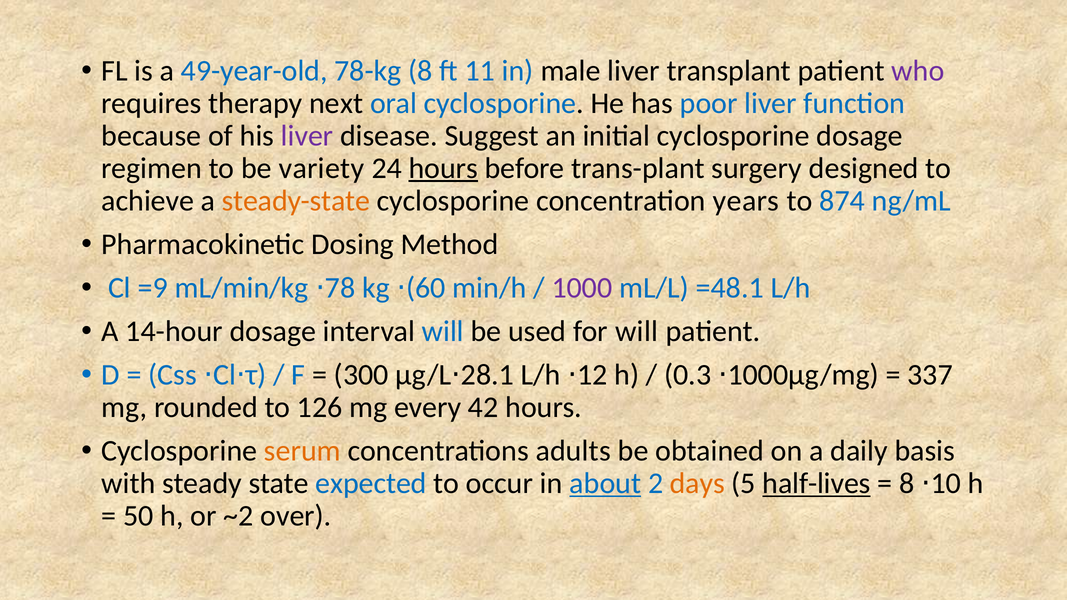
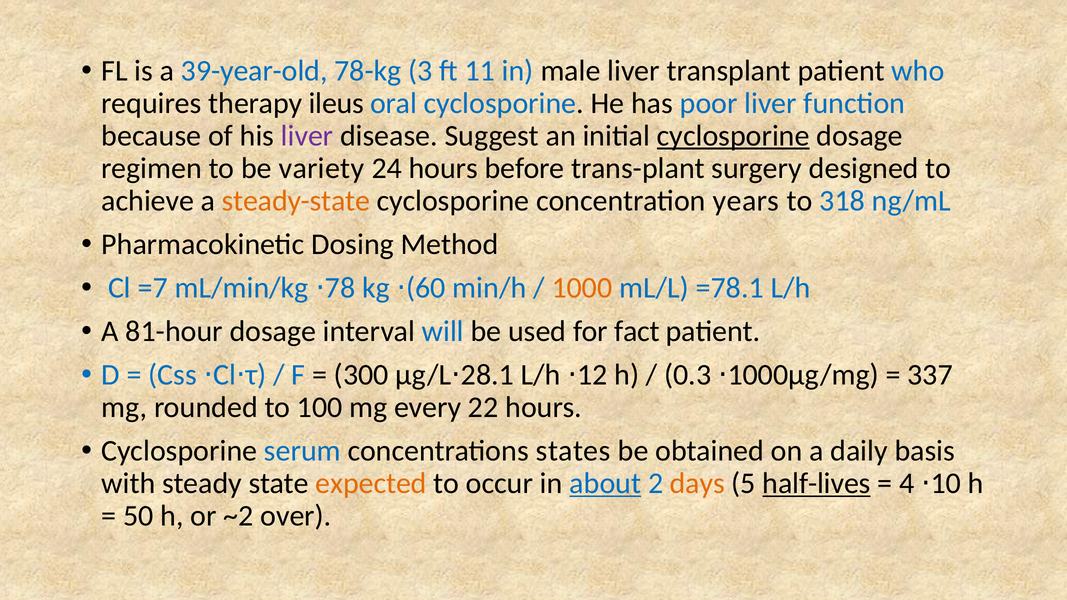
49-year-old: 49-year-old -> 39-year-old (254, 71)
78-kg 8: 8 -> 3 (420, 71)
who colour: purple -> blue (918, 71)
next: next -> ileus (336, 103)
cyclosporine underline: none -> present (733, 136)
hours underline: present -> none (443, 168)
874: 874 -> 318 (842, 201)
=9: =9 -> =7 (153, 288)
1000 colour: purple -> orange (582, 288)
=48.1: =48.1 -> =78.1 (730, 288)
14-hour: 14-hour -> 81-hour (174, 331)
for will: will -> fact (637, 331)
126: 126 -> 100 (320, 407)
42: 42 -> 22 (483, 407)
serum colour: orange -> blue (302, 451)
adults: adults -> states (573, 451)
expected colour: blue -> orange (371, 483)
8: 8 -> 4 (907, 483)
